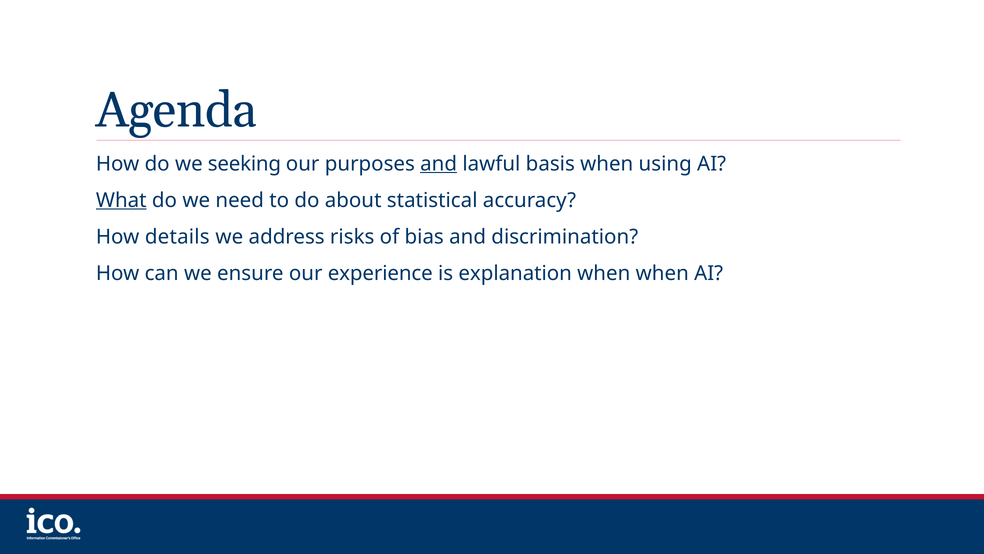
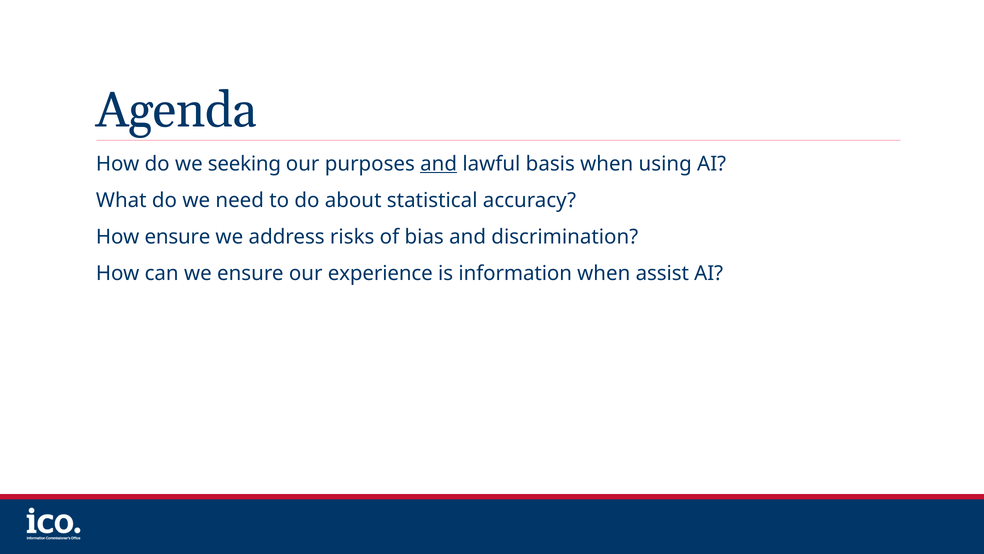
What underline: present -> none (121, 200)
How details: details -> ensure (177, 237)
explanation: explanation -> information (515, 273)
when when: when -> assist (662, 273)
